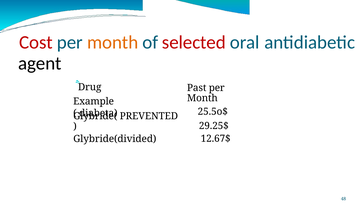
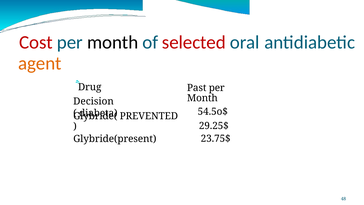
month colour: orange -> black (113, 42)
agent colour: black -> orange (40, 63)
Example: Example -> Decision (94, 101)
25.5o$: 25.5o$ -> 54.5o$ (213, 111)
12.67$: 12.67$ -> 23.75$ (216, 139)
Glybride(divided: Glybride(divided -> Glybride(present (115, 139)
